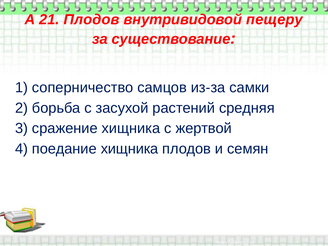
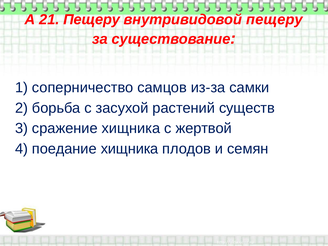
21 Плодов: Плодов -> Пещеру (92, 20)
средняя: средняя -> существ (247, 108)
